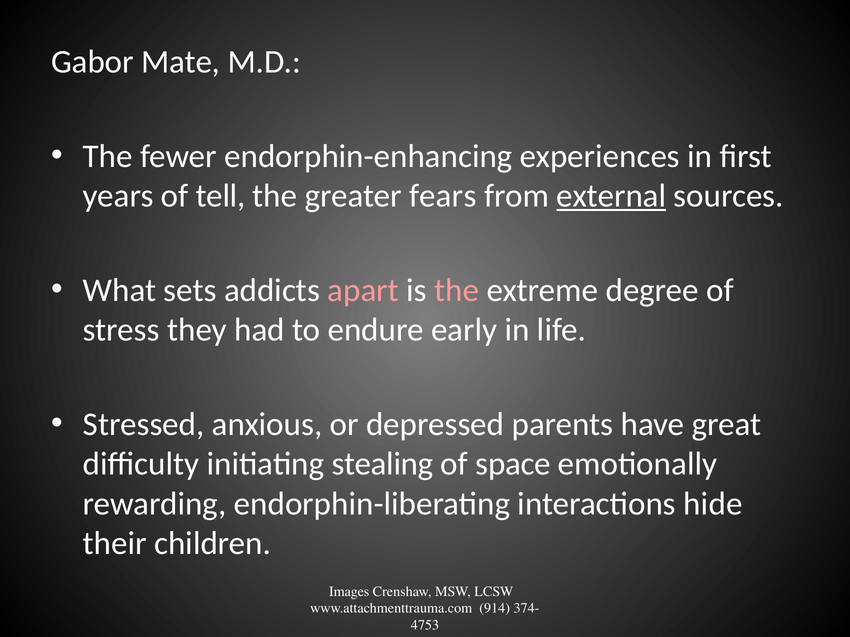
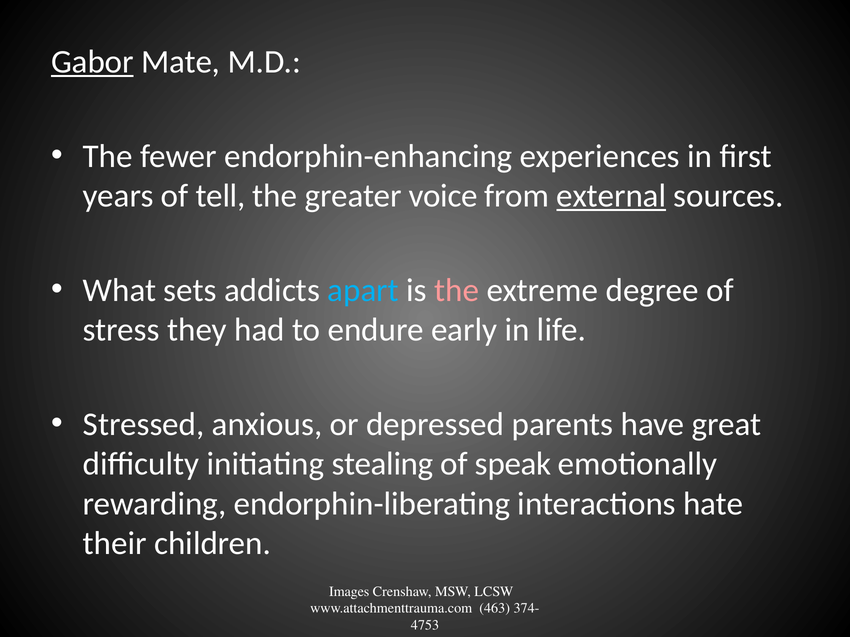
Gabor underline: none -> present (92, 62)
fears: fears -> voice (443, 196)
apart colour: pink -> light blue (363, 291)
space: space -> speak (513, 464)
hide: hide -> hate (713, 504)
914: 914 -> 463 (495, 609)
